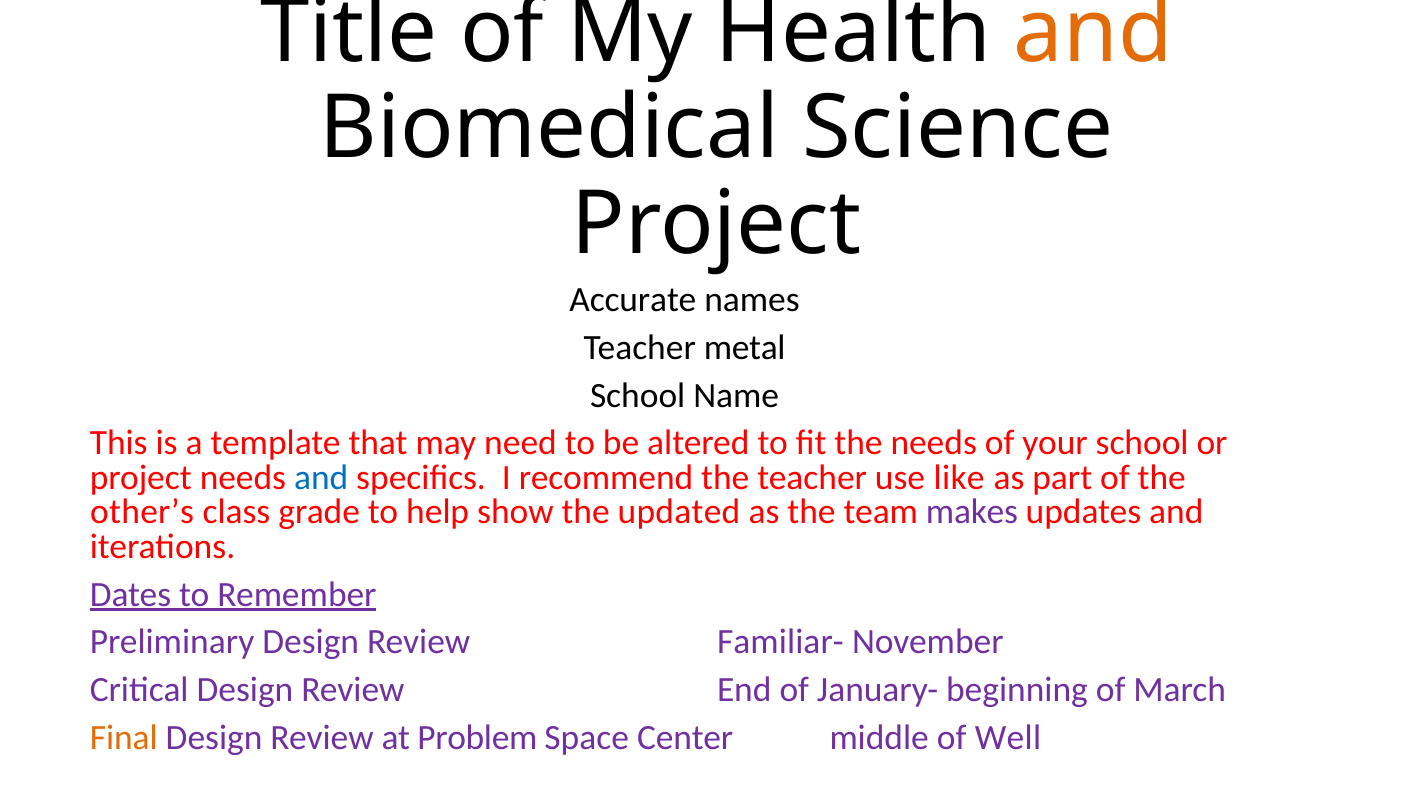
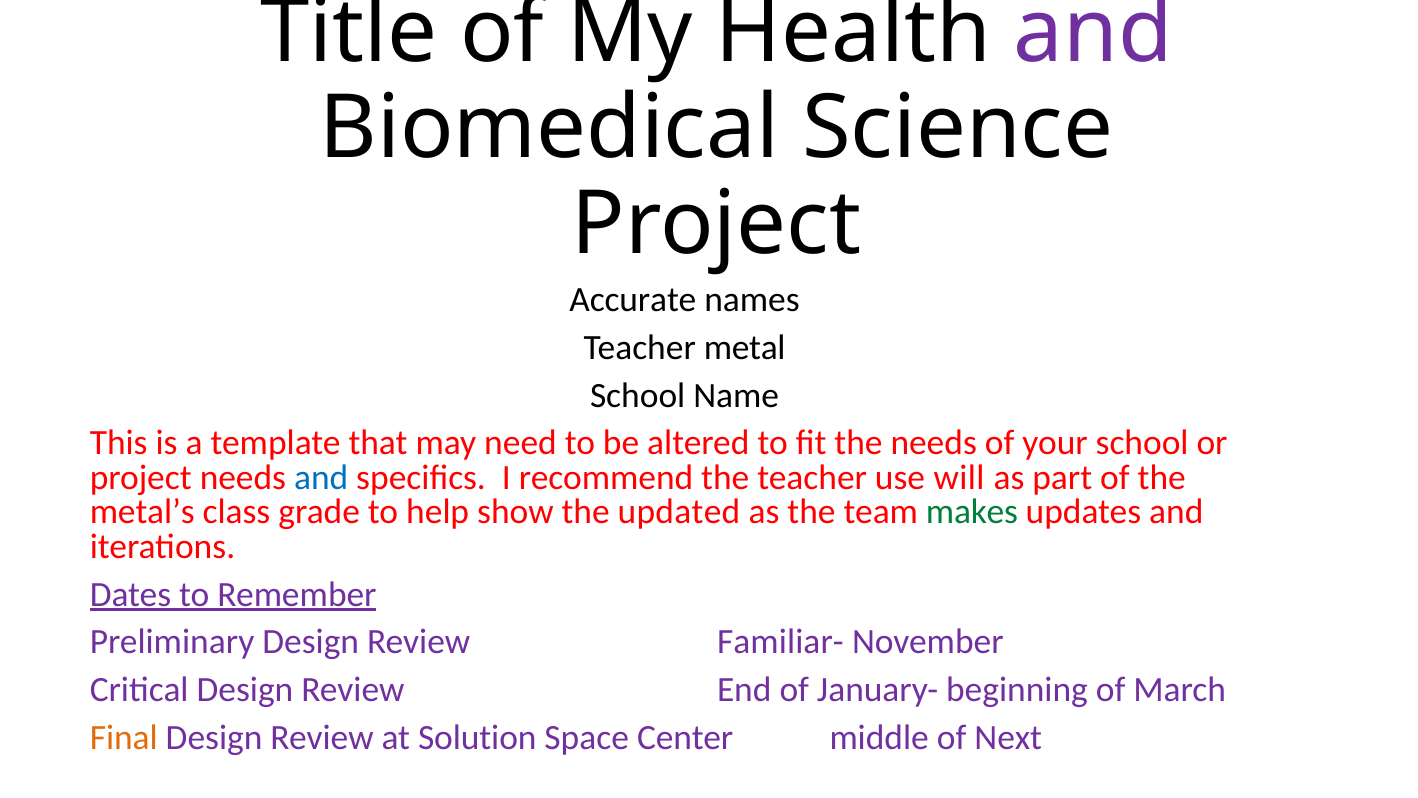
and colour: orange -> purple (1093, 33)
like: like -> will (959, 477)
other’s: other’s -> metal’s (142, 512)
makes colour: purple -> green (972, 512)
Problem: Problem -> Solution (477, 737)
Well: Well -> Next (1008, 737)
